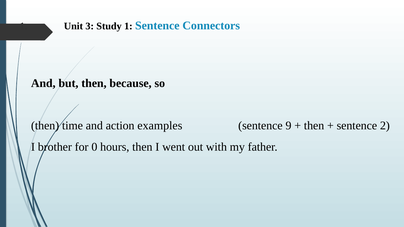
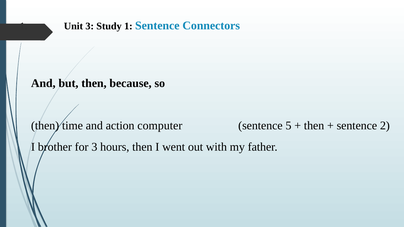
examples: examples -> computer (160, 126)
9: 9 -> 5 (288, 126)
for 0: 0 -> 3 (94, 147)
